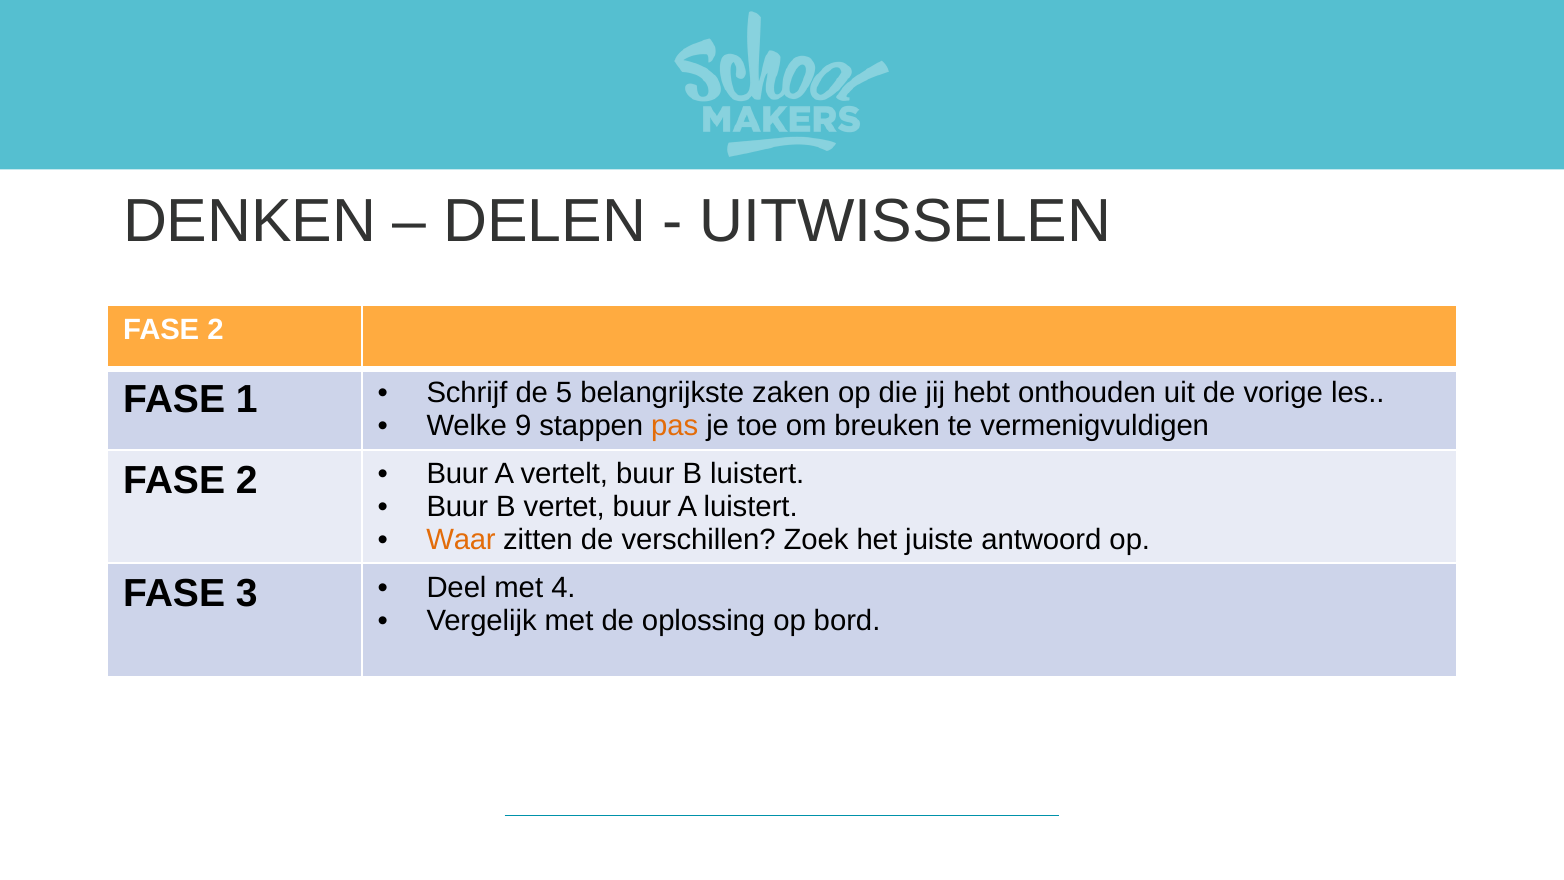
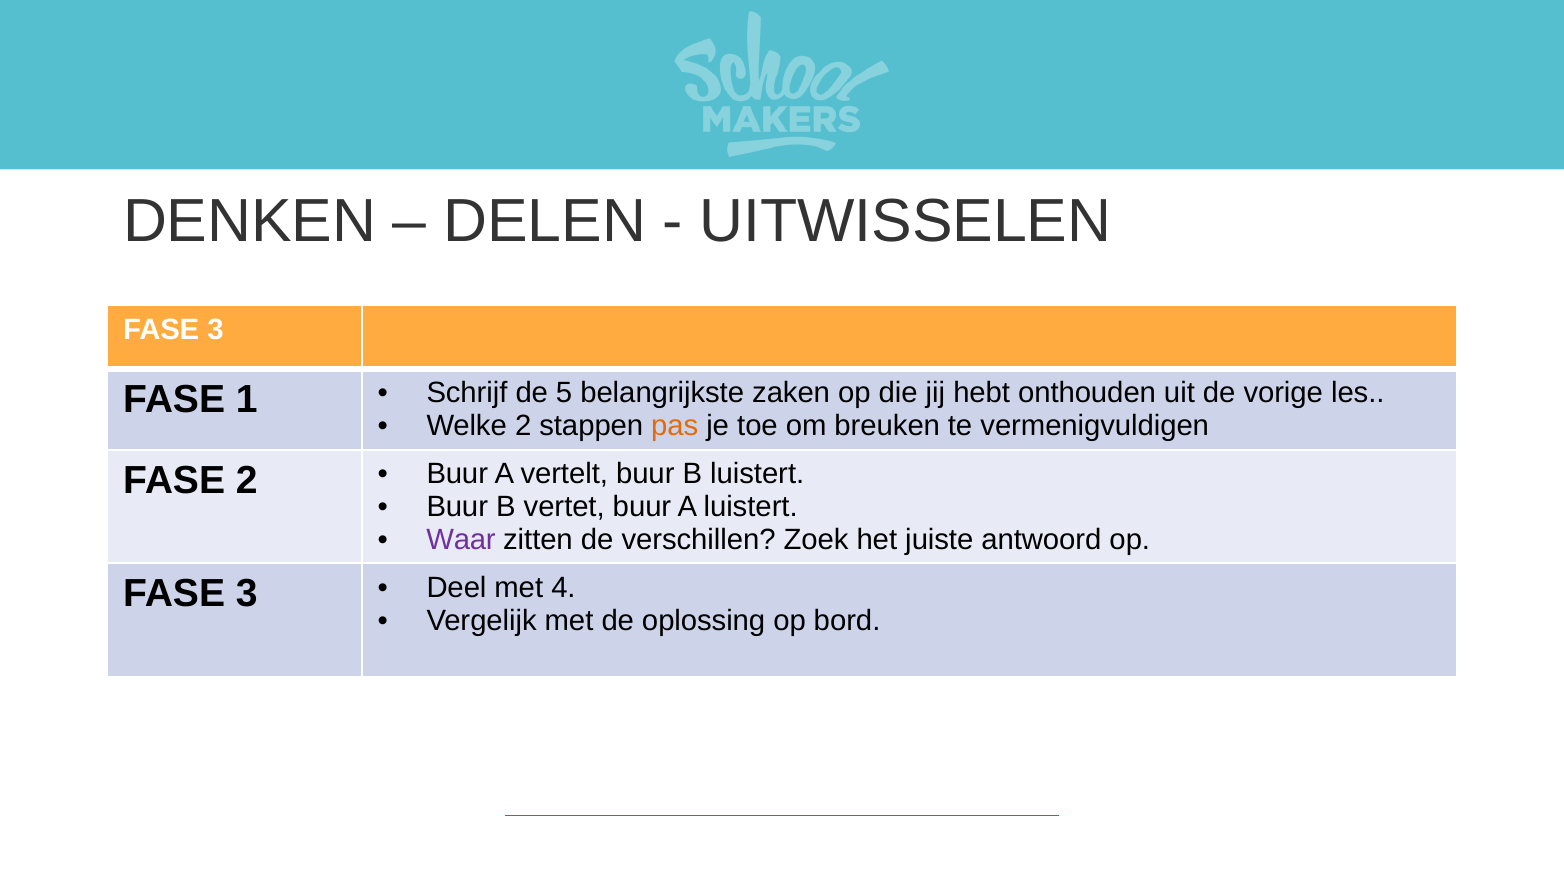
2: 2 -> 3 (215, 330)
Welke 9: 9 -> 2 (523, 426)
Waar colour: orange -> purple (461, 539)
